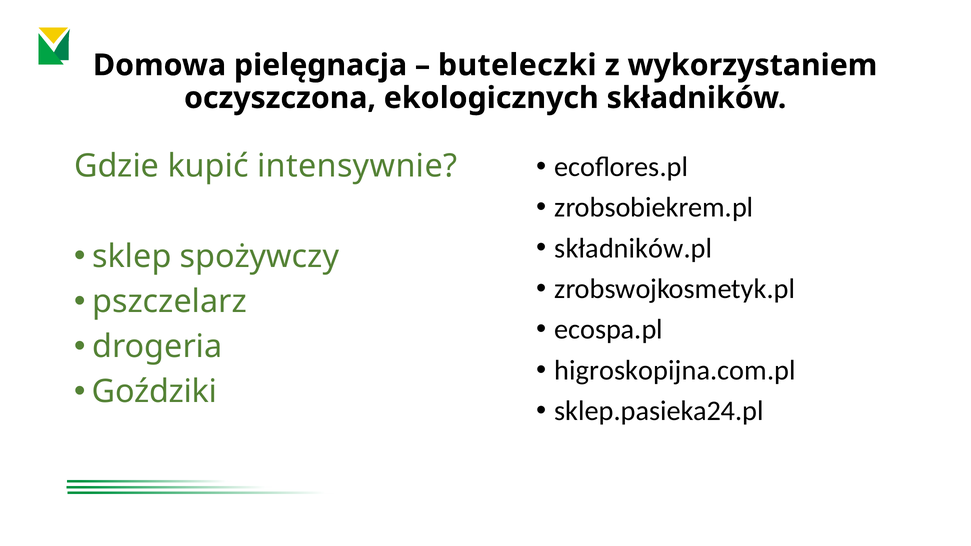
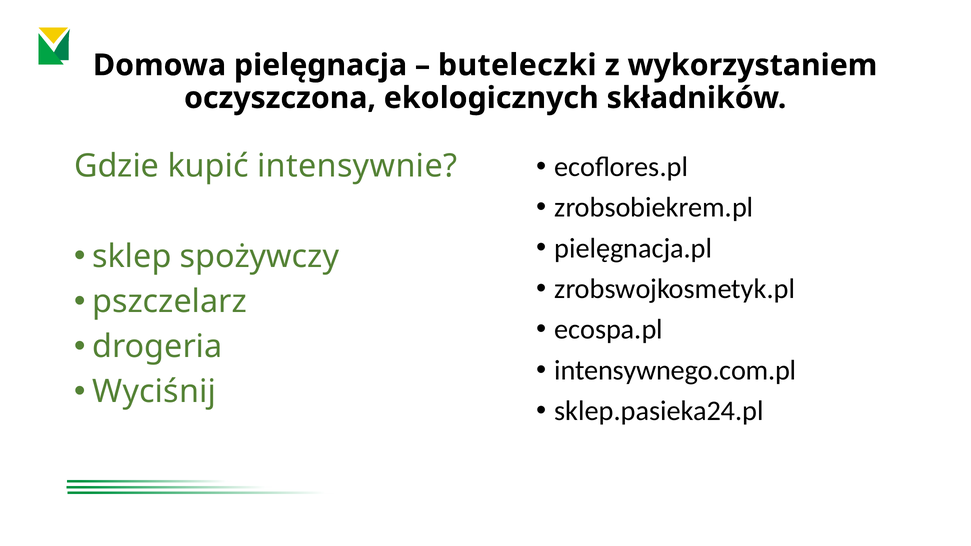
składników.pl: składników.pl -> pielęgnacja.pl (633, 248)
higroskopijna.com.pl: higroskopijna.com.pl -> intensywnego.com.pl (675, 370)
Goździki: Goździki -> Wyciśnij (154, 392)
